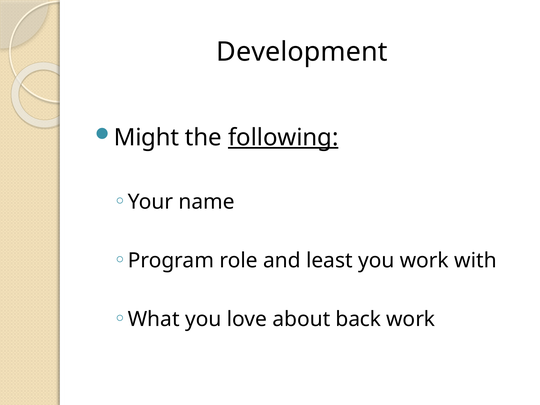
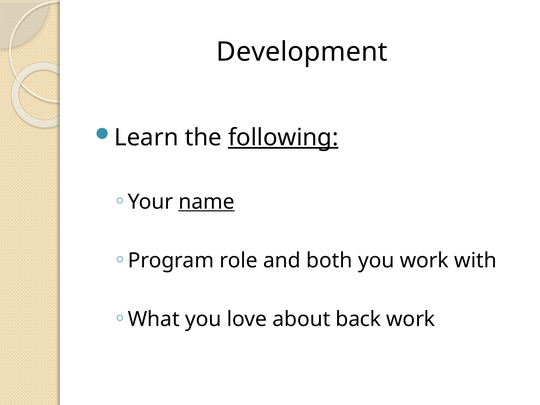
Might: Might -> Learn (146, 138)
name underline: none -> present (207, 202)
least: least -> both (329, 260)
